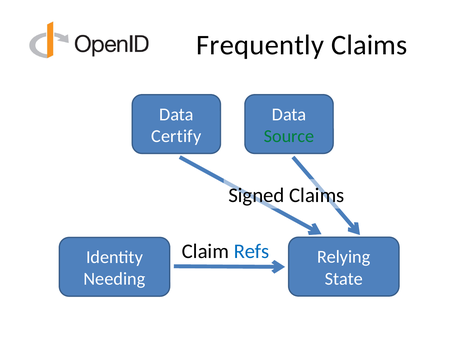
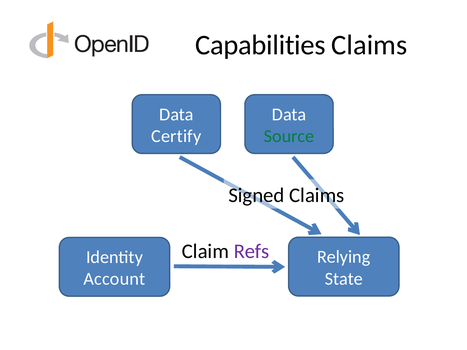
Frequently: Frequently -> Capabilities (260, 45)
Refs colour: blue -> purple (251, 251)
Needing: Needing -> Account (114, 279)
